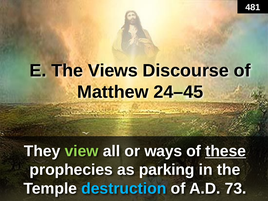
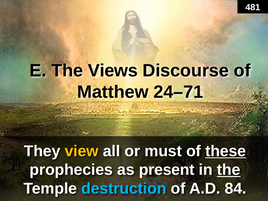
24–45: 24–45 -> 24–71 (178, 92)
view colour: light green -> yellow (82, 151)
ways: ways -> must (163, 151)
parking: parking -> present (167, 170)
the underline: none -> present (229, 170)
73: 73 -> 84 (236, 189)
